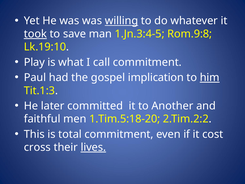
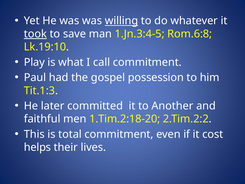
Rom.9:8: Rom.9:8 -> Rom.6:8 (190, 34)
implication: implication -> possession (156, 77)
him underline: present -> none (210, 77)
1.Tim.5:18-20: 1.Tim.5:18-20 -> 1.Tim.2:18-20 (125, 119)
cross: cross -> helps (37, 147)
lives underline: present -> none (93, 147)
